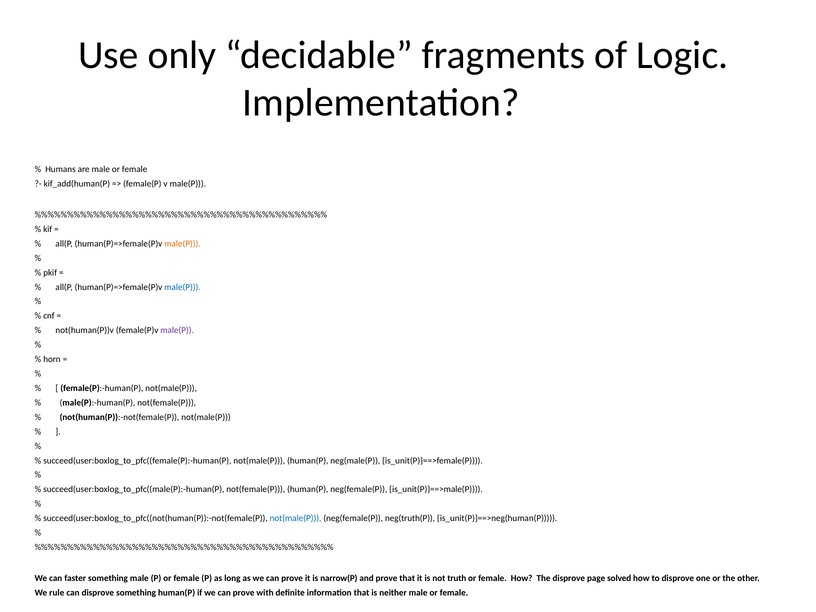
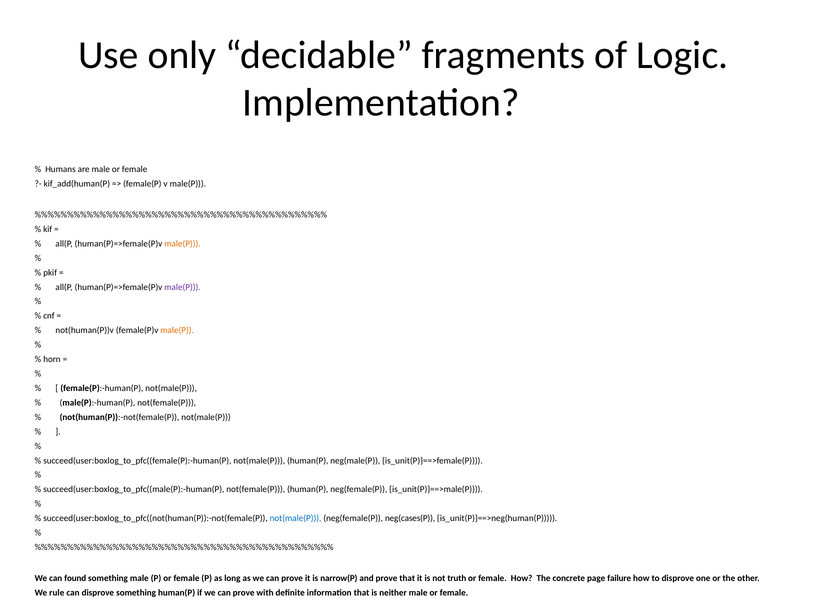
male(P colour: blue -> purple (182, 287)
male(P colour: purple -> orange (177, 330)
neg(truth(P: neg(truth(P -> neg(cases(P (410, 518)
faster: faster -> found (75, 578)
The disprove: disprove -> concrete (569, 578)
solved: solved -> failure (619, 578)
